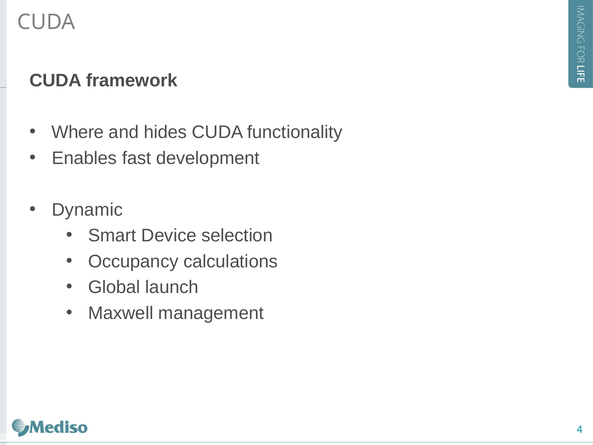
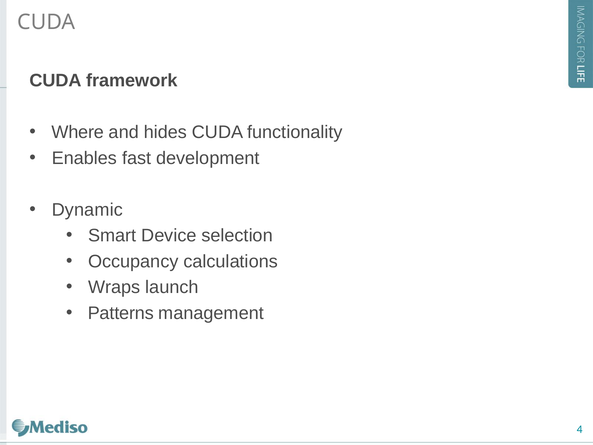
Global: Global -> Wraps (114, 287)
Maxwell: Maxwell -> Patterns (121, 313)
